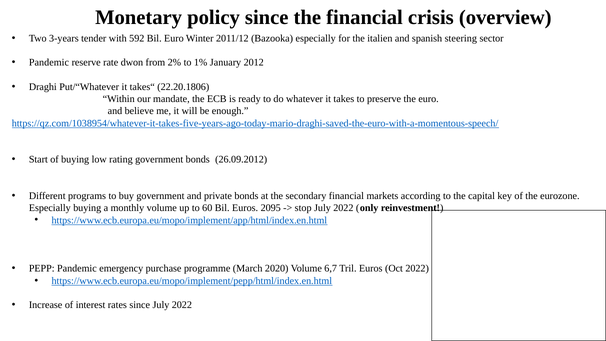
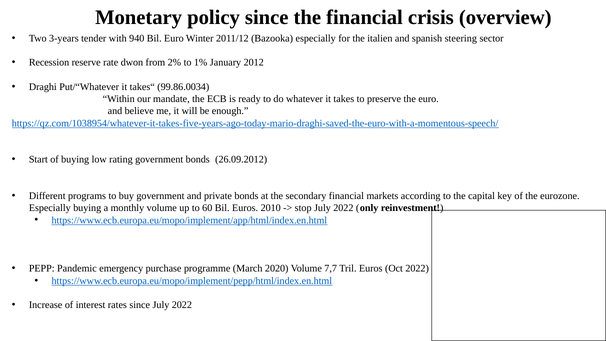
592: 592 -> 940 (137, 38)
Pandemic: Pandemic -> Recession (49, 63)
22.20.1806: 22.20.1806 -> 99.86.0034 (183, 87)
2095: 2095 -> 2010 (271, 208)
6,7: 6,7 -> 7,7 (331, 269)
